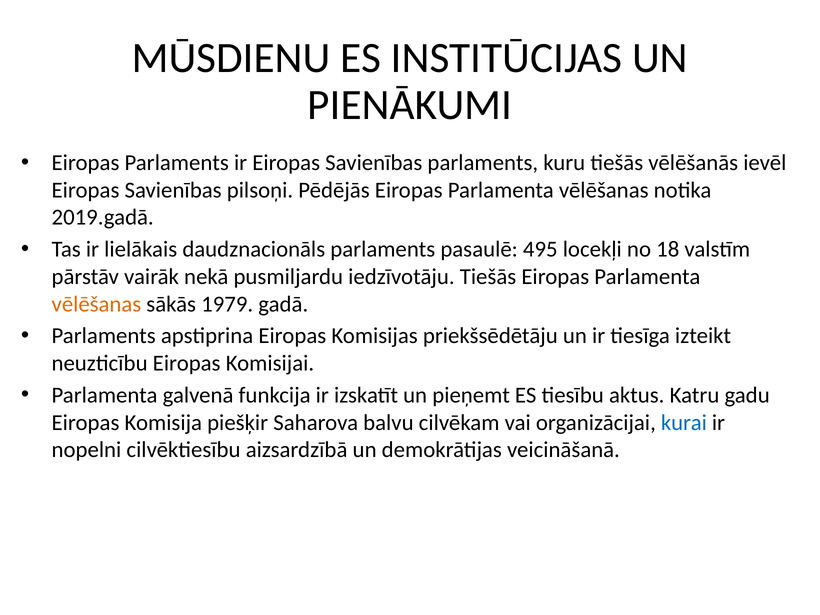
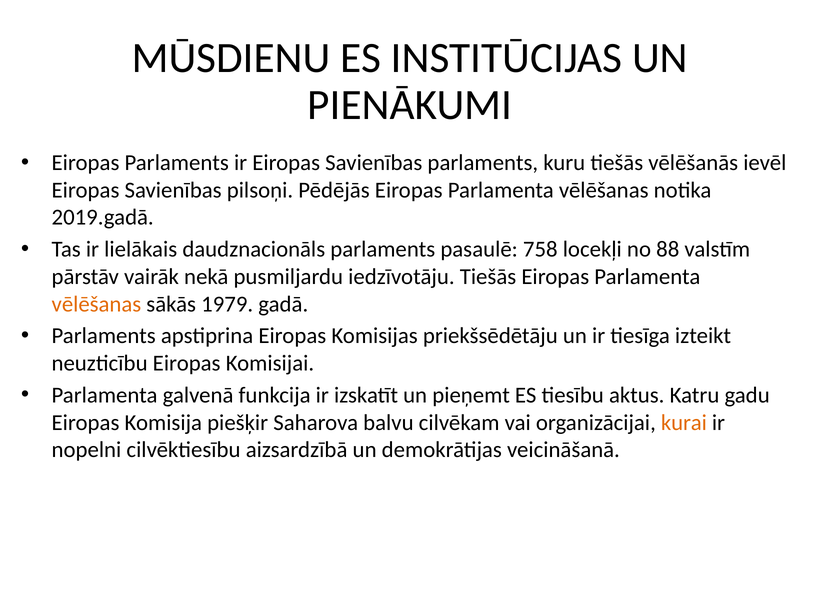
495: 495 -> 758 (540, 249)
18: 18 -> 88 (668, 249)
kurai colour: blue -> orange (684, 423)
